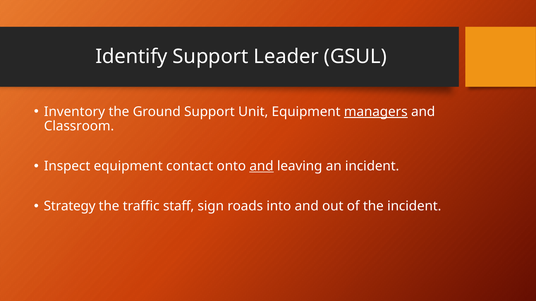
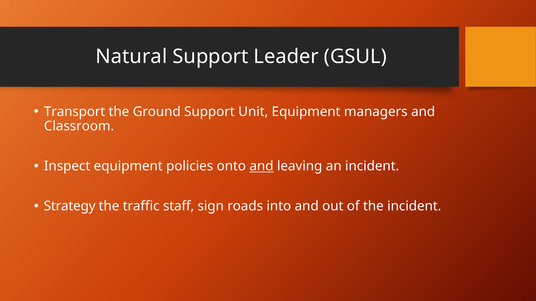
Identify: Identify -> Natural (131, 57)
Inventory: Inventory -> Transport (75, 112)
managers underline: present -> none (376, 112)
contact: contact -> policies (190, 166)
